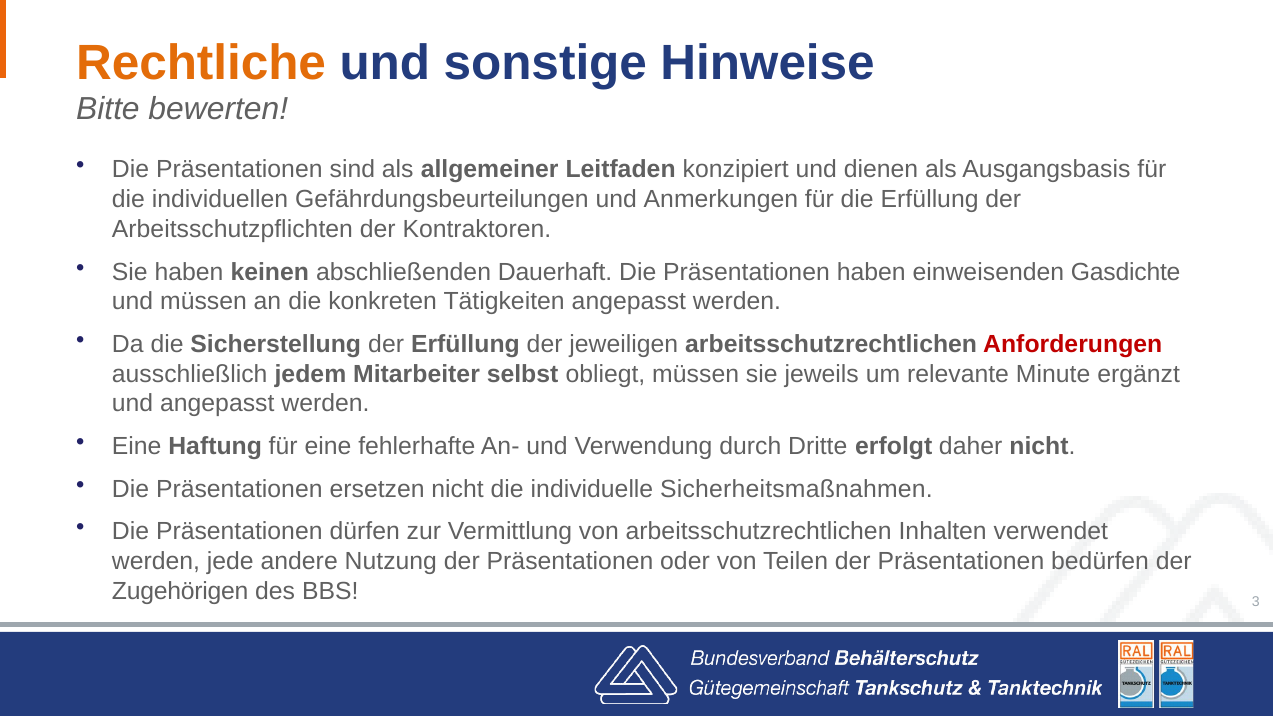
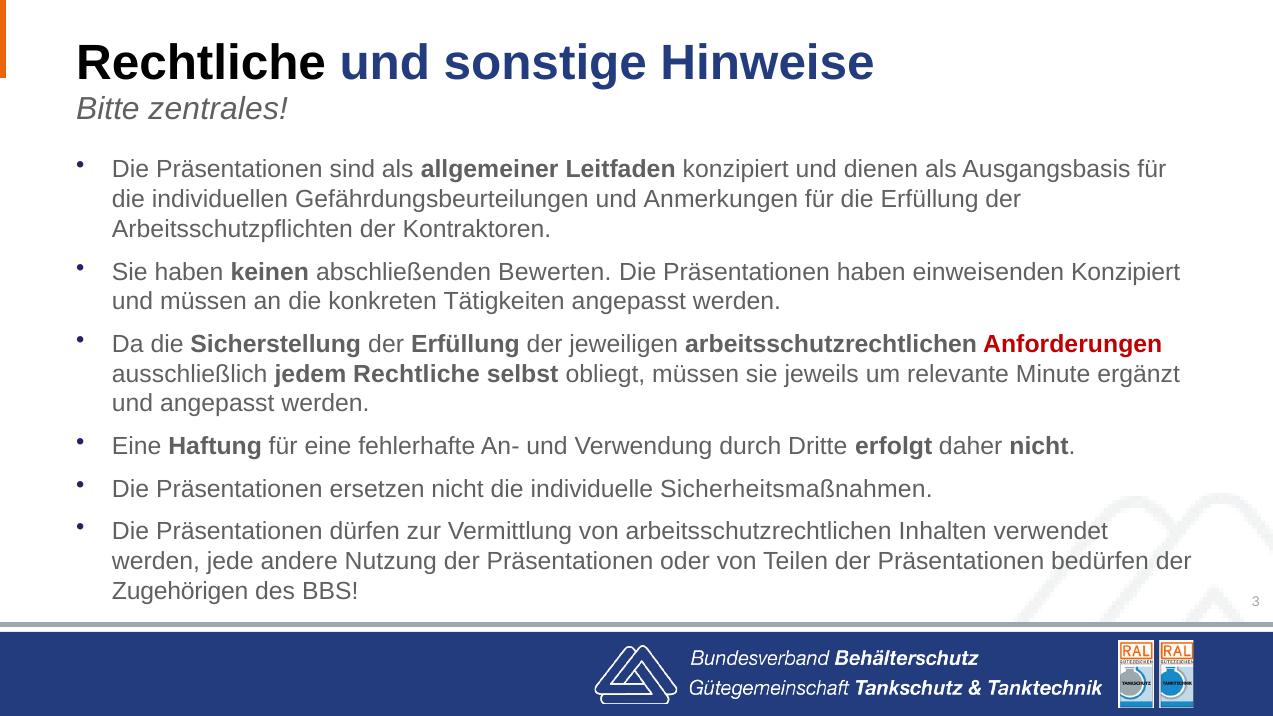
Rechtliche colour: orange -> black (201, 63)
bewerten: bewerten -> zentrales (218, 109)
Dauerhaft: Dauerhaft -> Bewerten (555, 272)
einweisenden Gasdichte: Gasdichte -> Konzipiert (1126, 272)
jedem Mitarbeiter: Mitarbeiter -> Rechtliche (416, 374)
